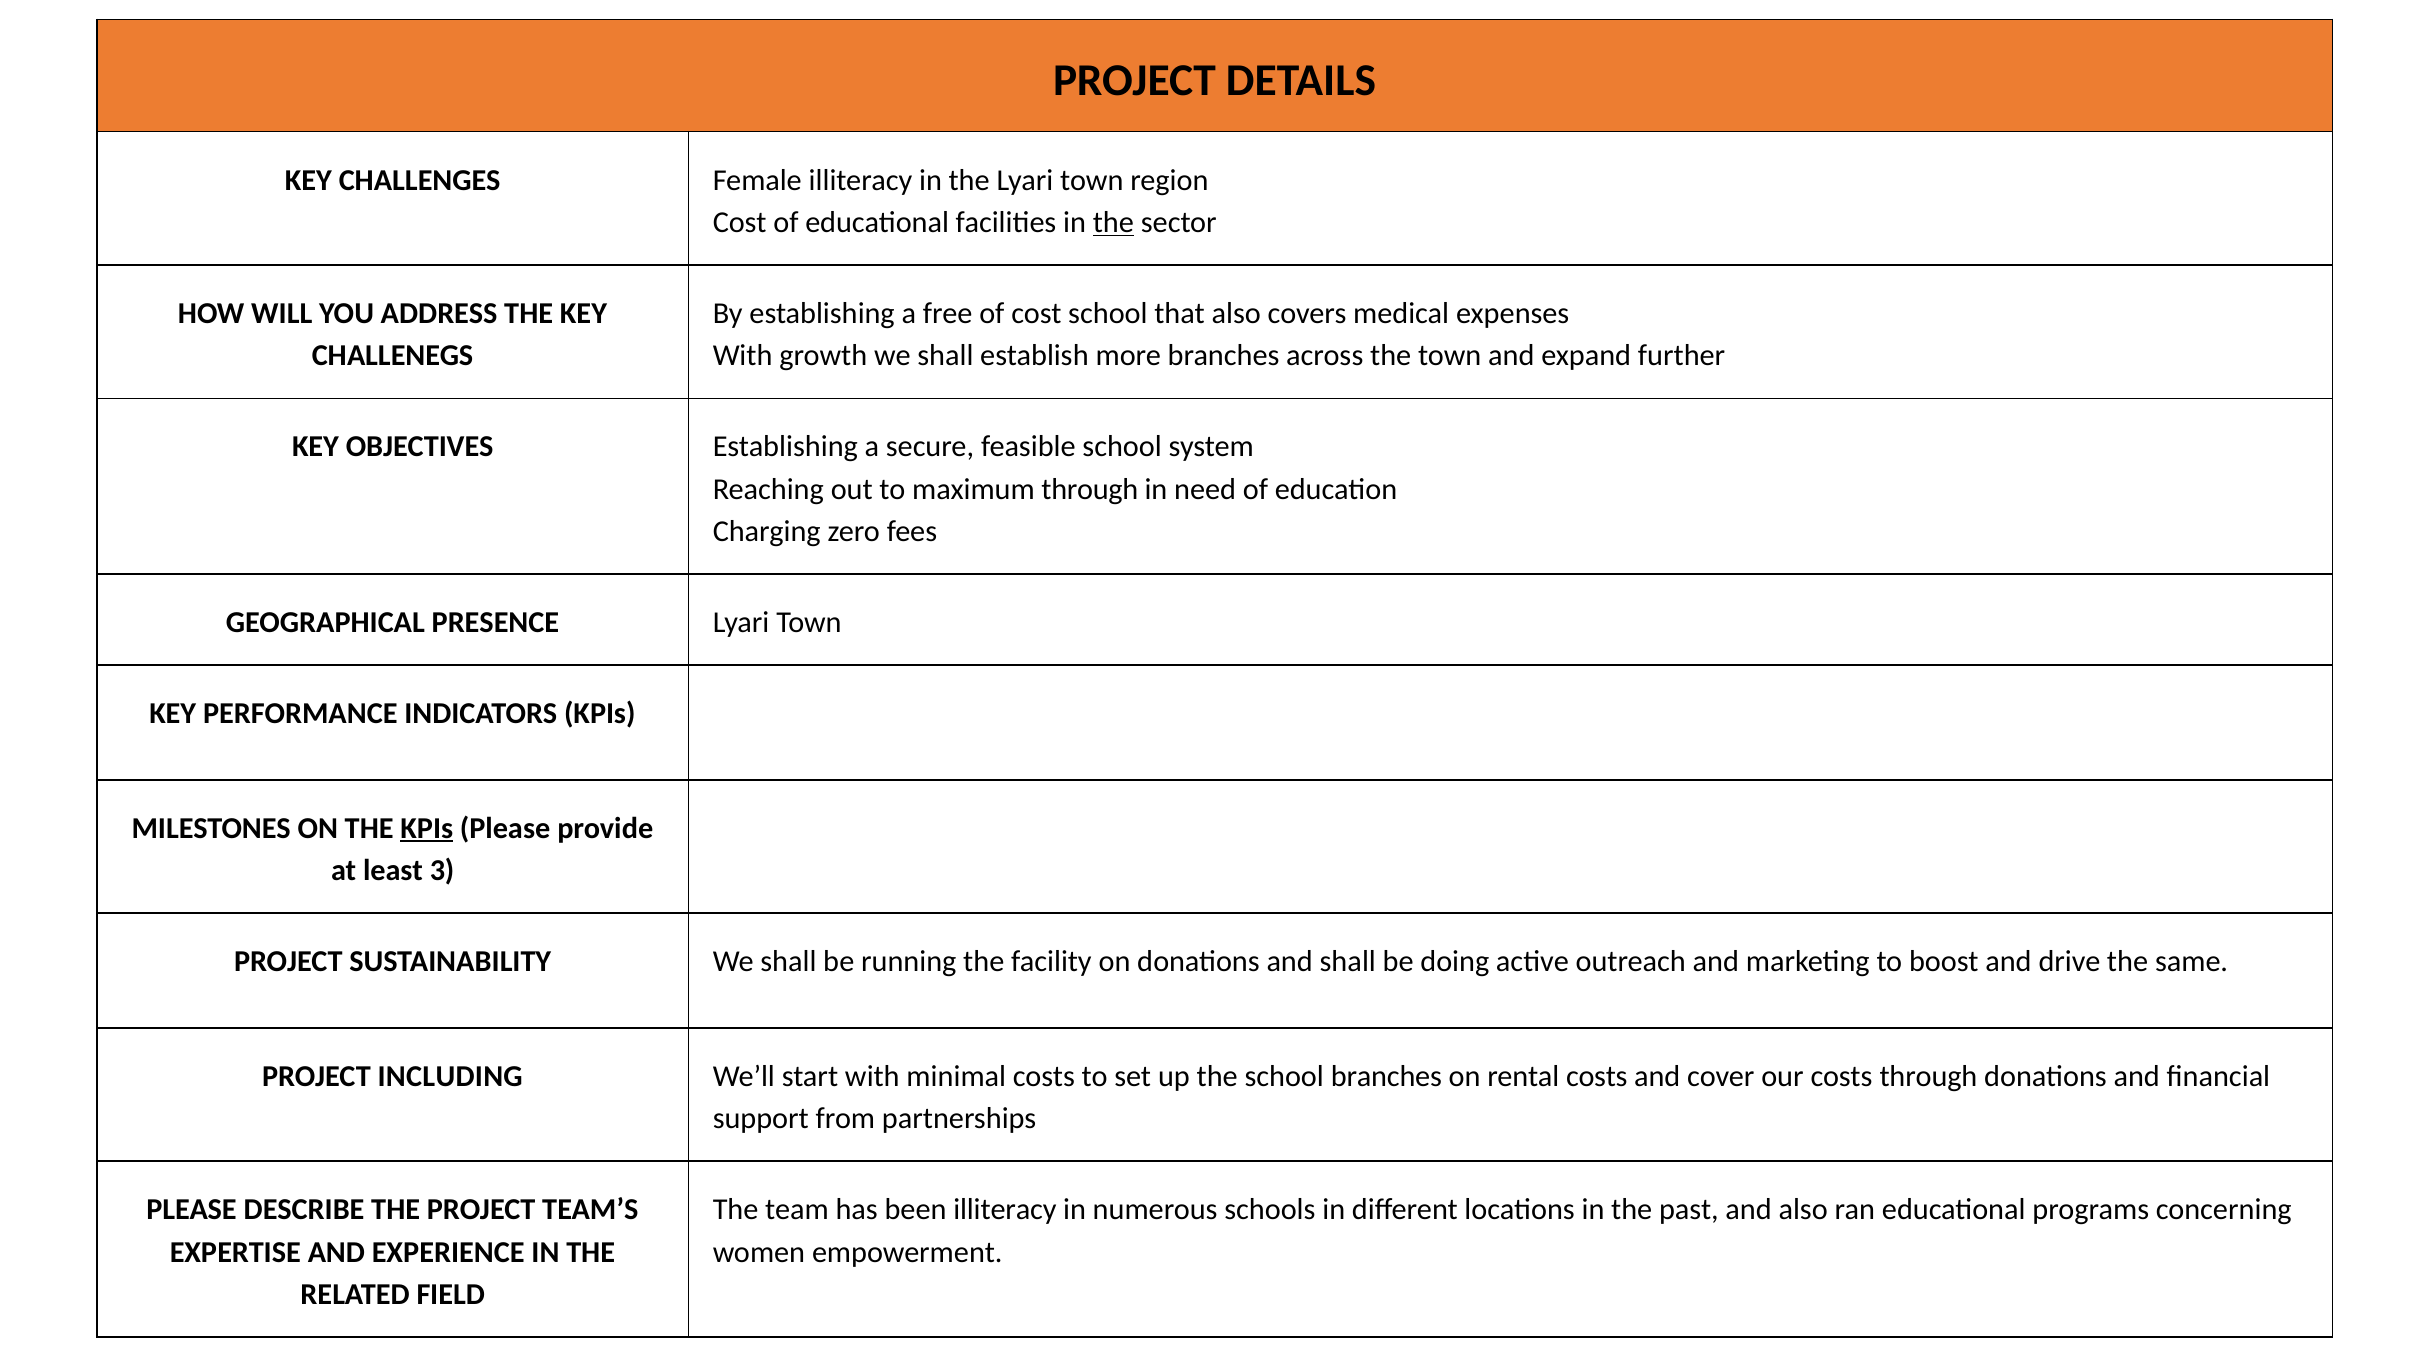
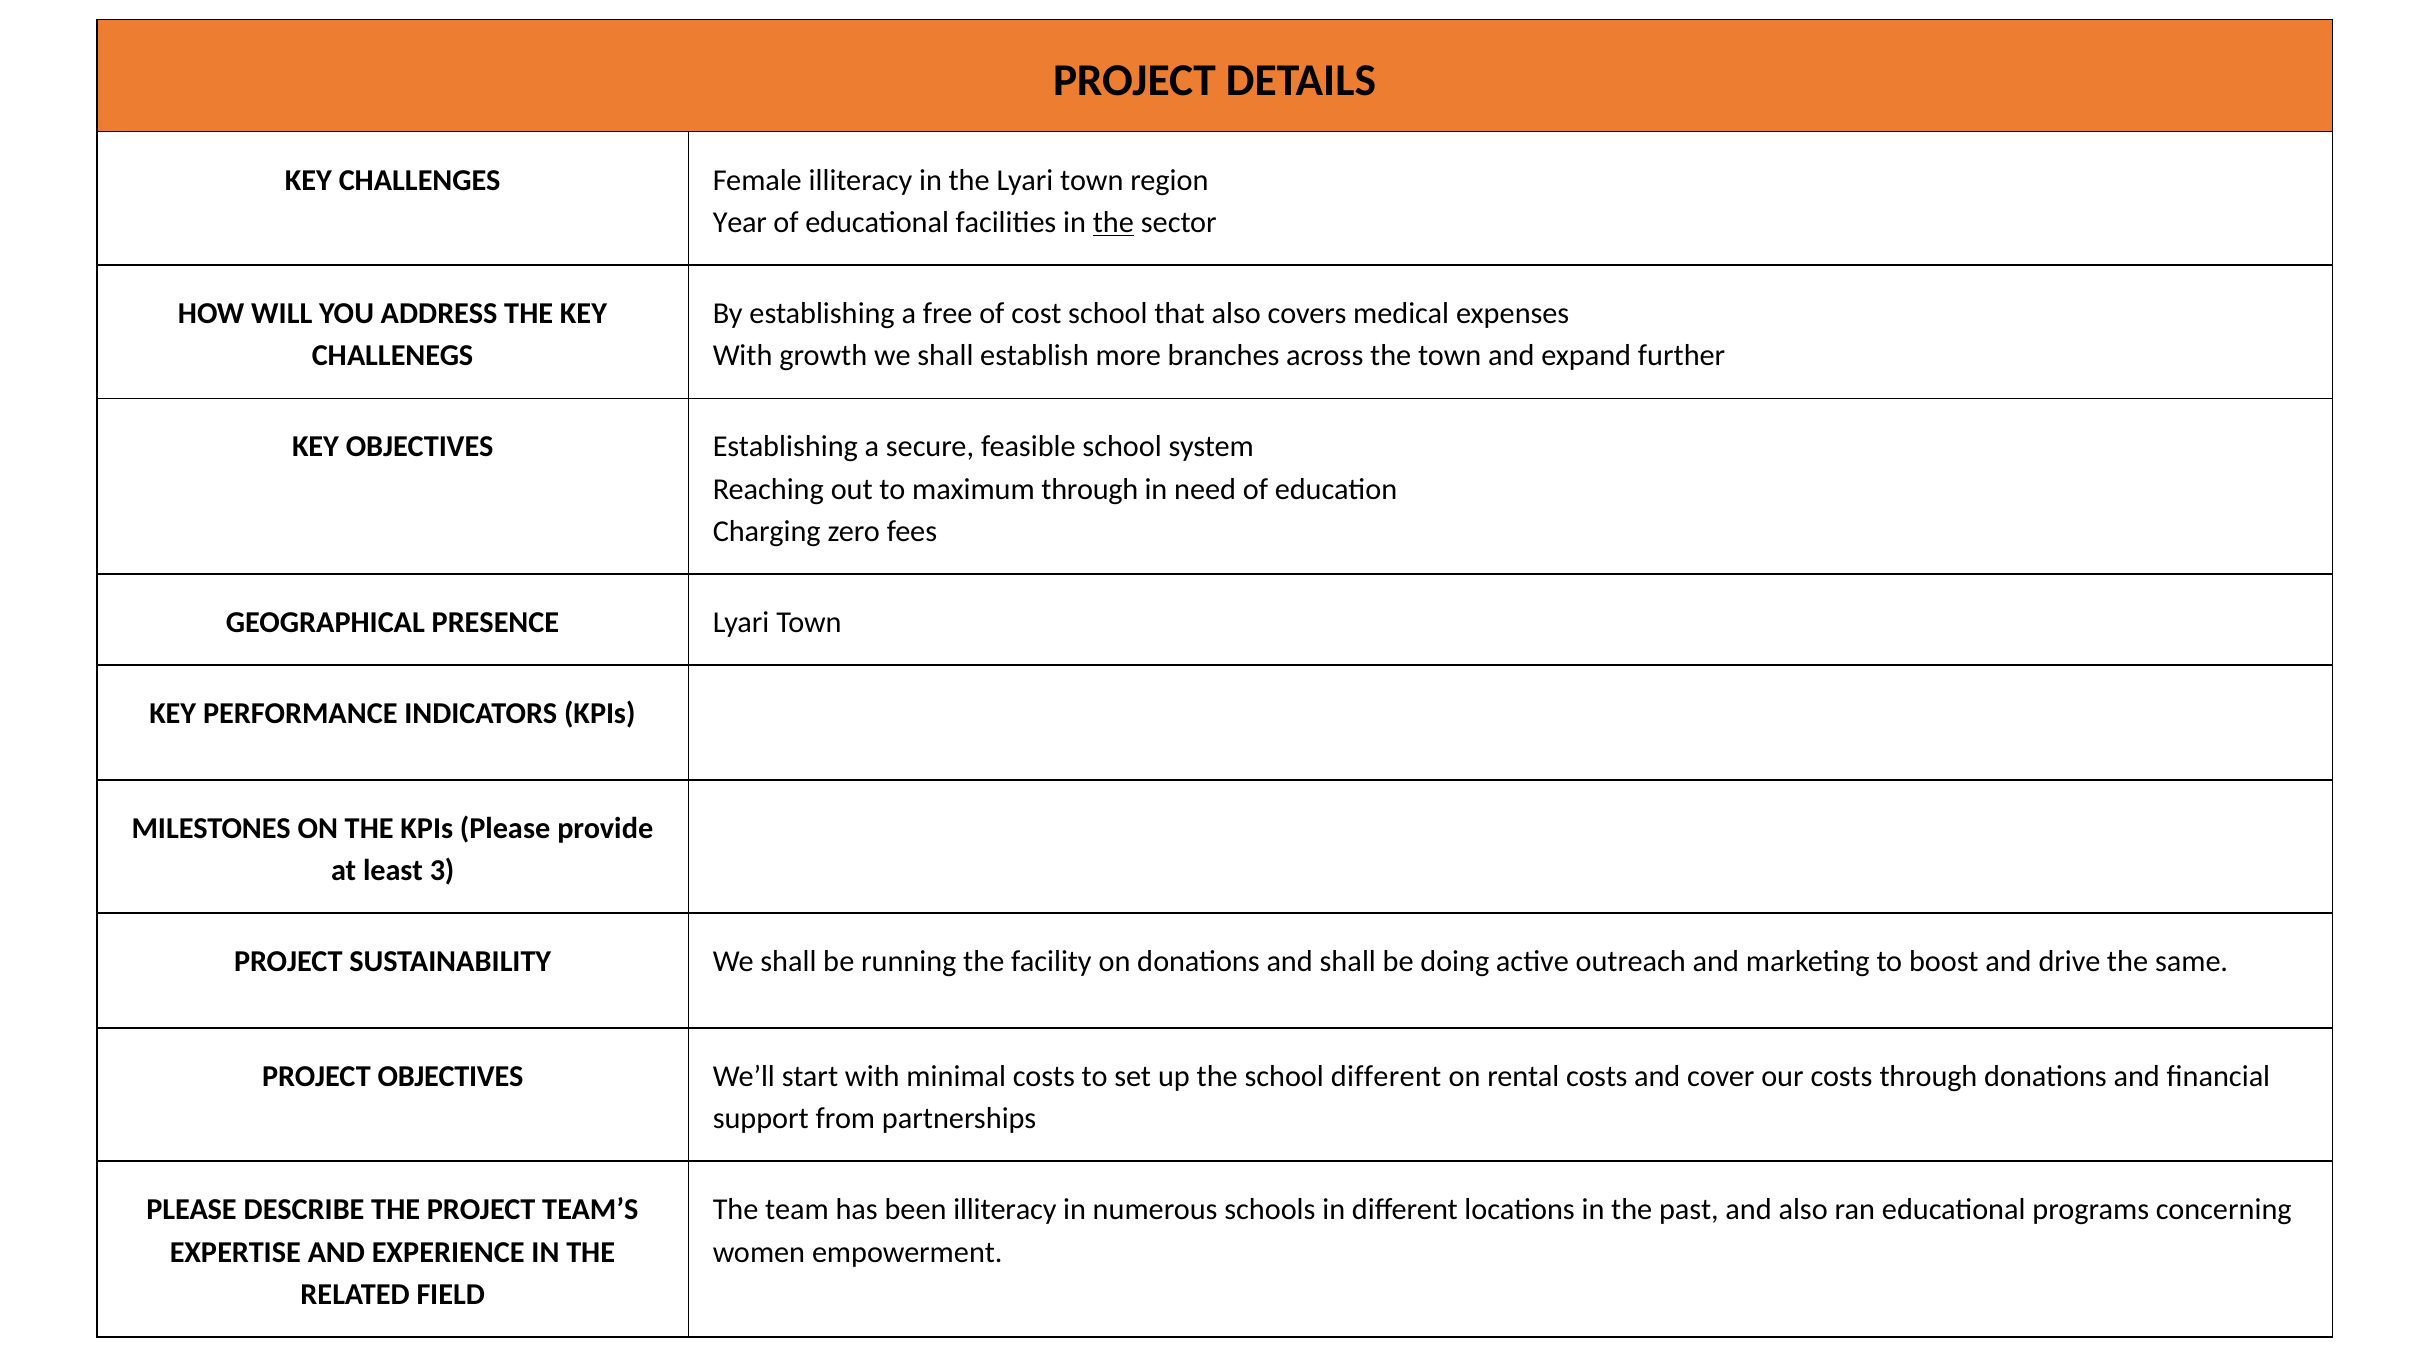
Cost: Cost -> Year (740, 223)
KPIs underline: present -> none (427, 828)
PROJECT INCLUDING: INCLUDING -> OBJECTIVES (450, 1076)
school branches: branches -> different (1386, 1076)
